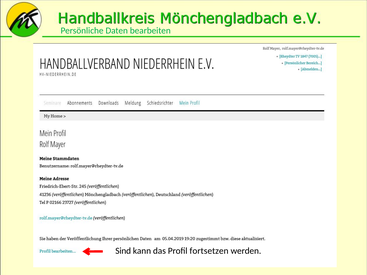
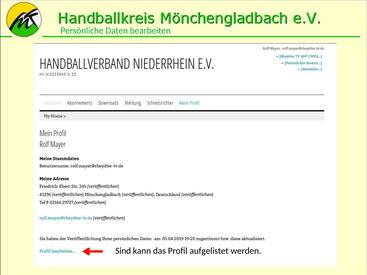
fortsetzen: fortsetzen -> aufgelistet (209, 251)
